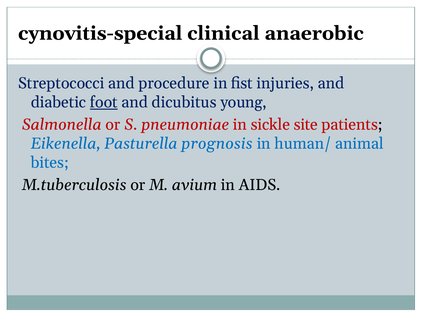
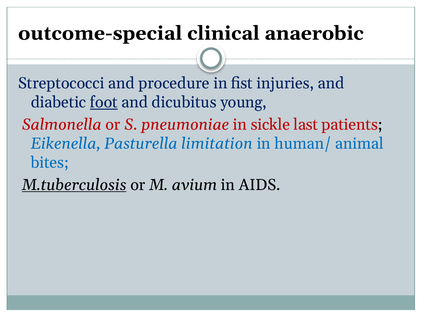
cynovitis-special: cynovitis-special -> outcome-special (100, 33)
site: site -> last (306, 124)
prognosis: prognosis -> limitation (217, 143)
M.tuberculosis underline: none -> present (74, 185)
